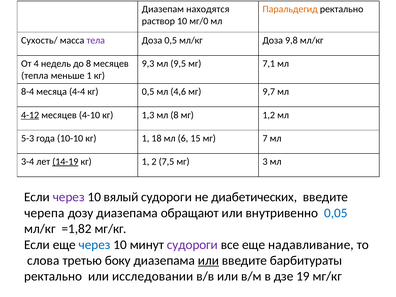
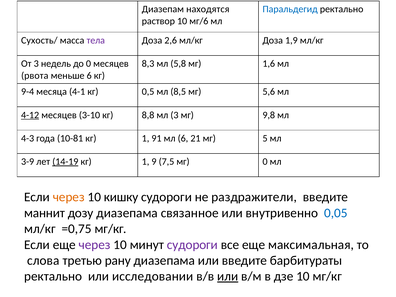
Паральдегид colour: orange -> blue (290, 9)
мг/0: мг/0 -> мг/6 (199, 21)
Доза 0,5: 0,5 -> 2,6 (171, 40)
9,8: 9,8 -> 1,9 (291, 40)
От 4: 4 -> 3 (36, 64)
до 8: 8 -> 0 (88, 64)
9,3: 9,3 -> 8,3 (148, 64)
9,5: 9,5 -> 5,8 (178, 64)
7,1: 7,1 -> 1,6 (269, 64)
тепла: тепла -> рвота (35, 76)
меньше 1: 1 -> 6 (89, 76)
8-4: 8-4 -> 9-4 (28, 92)
4-4: 4-4 -> 4-1 (77, 92)
4,6: 4,6 -> 8,5 (178, 92)
9,7: 9,7 -> 5,6 (269, 92)
4-10: 4-10 -> 3-10 (90, 115)
1,3: 1,3 -> 8,8 (148, 115)
мл 8: 8 -> 3 (174, 115)
1,2: 1,2 -> 9,8 (269, 115)
5-3: 5-3 -> 4-3 (28, 138)
10-10: 10-10 -> 10-81 (70, 138)
18: 18 -> 91 (157, 138)
15: 15 -> 21 (195, 138)
7: 7 -> 5 (265, 138)
3-4: 3-4 -> 3-9 (28, 162)
2: 2 -> 9 (154, 162)
мг 3: 3 -> 0 (265, 162)
через colour: purple -> orange (69, 197)
вялый: вялый -> кишку (121, 197)
диабетических: диабетических -> раздражители (254, 197)
черепа: черепа -> маннит (45, 213)
обращают: обращают -> связанное (190, 213)
=1,82: =1,82 -> =0,75 (77, 229)
через colour: blue -> purple (95, 245)
надавливание: надавливание -> максимальная (311, 245)
боку: боку -> рану (118, 260)
или underline: present -> none (208, 260)
или underline: none -> present (228, 276)
дзе 19: 19 -> 10 (303, 276)
